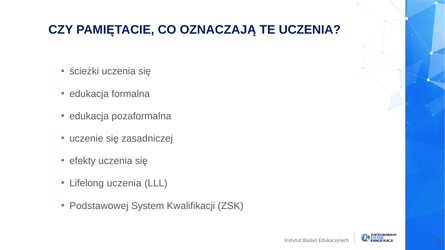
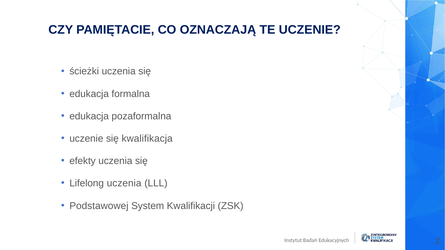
TE UCZENIA: UCZENIA -> UCZENIE (310, 30)
zasadniczej: zasadniczej -> kwalifikacja (147, 139)
